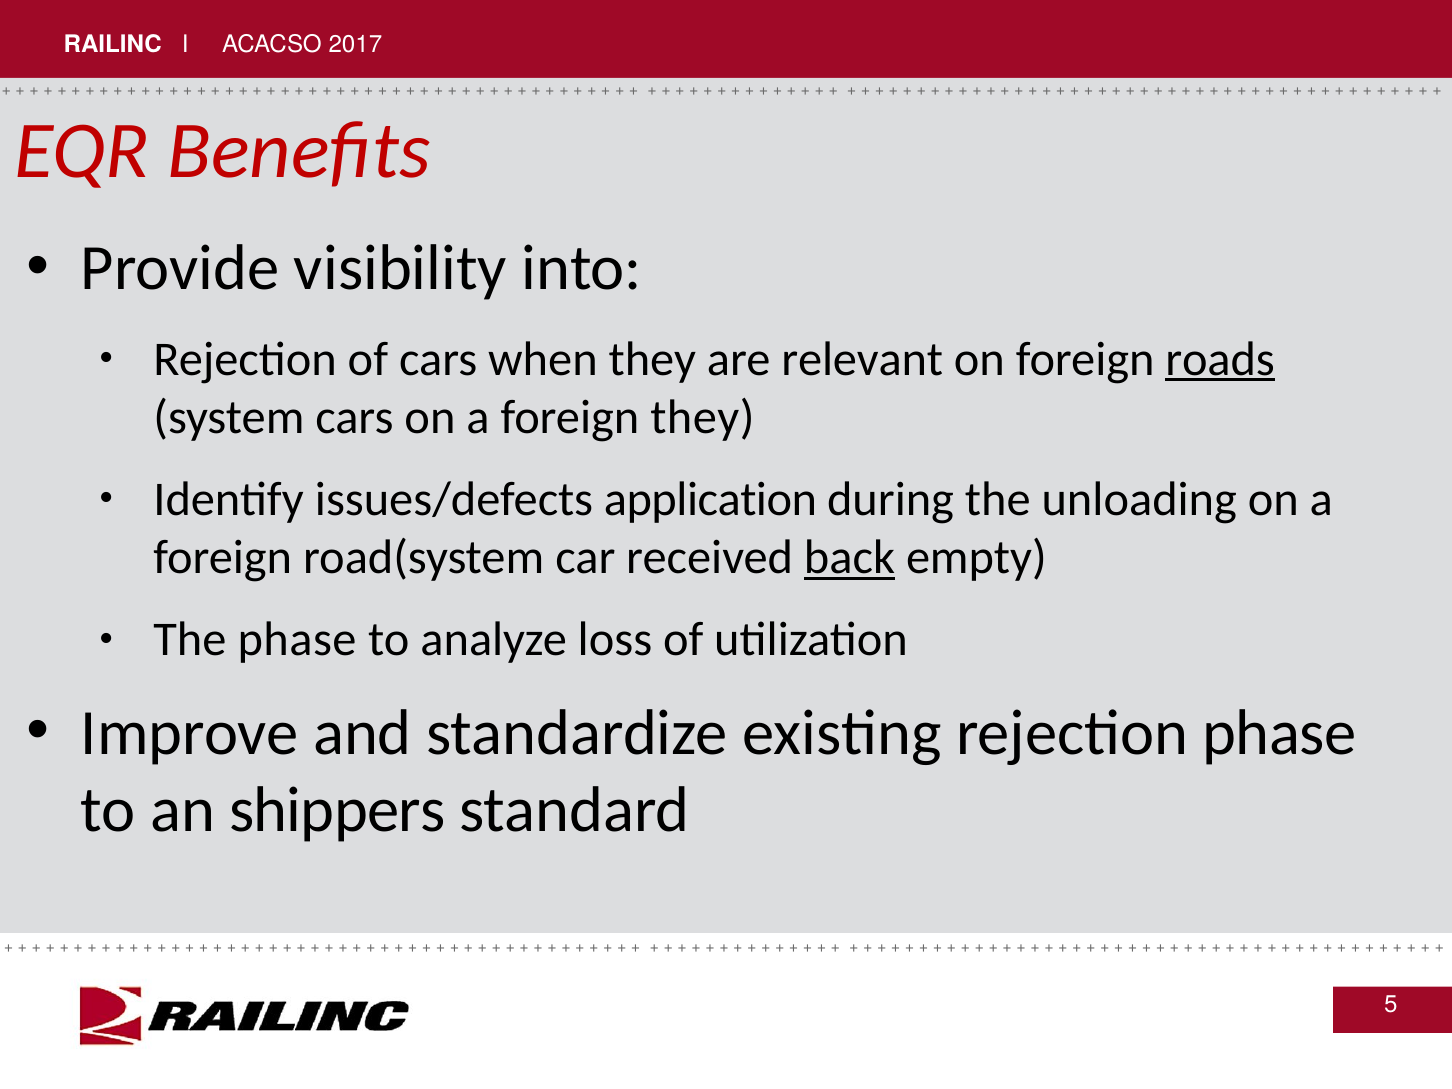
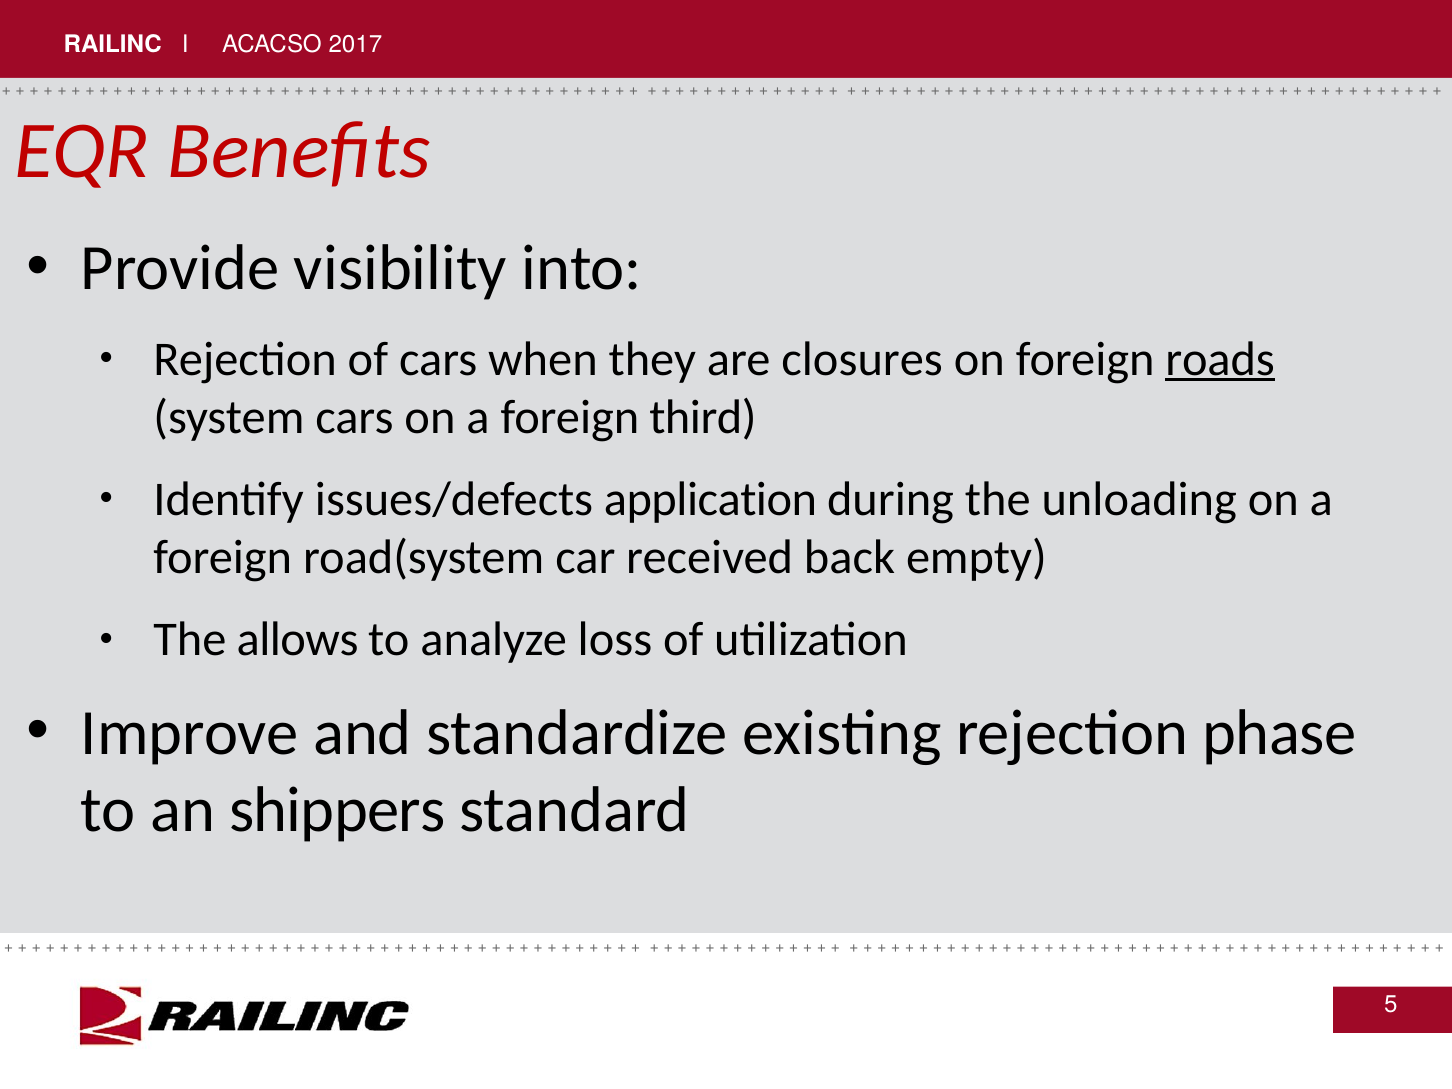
relevant: relevant -> closures (862, 359)
foreign they: they -> third (703, 417)
back underline: present -> none (849, 557)
The phase: phase -> allows (298, 640)
